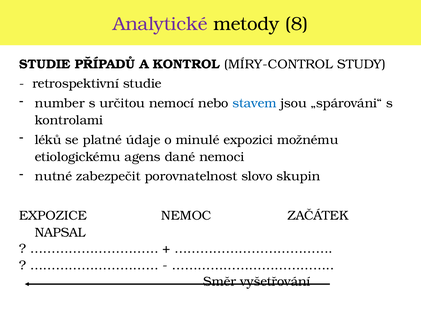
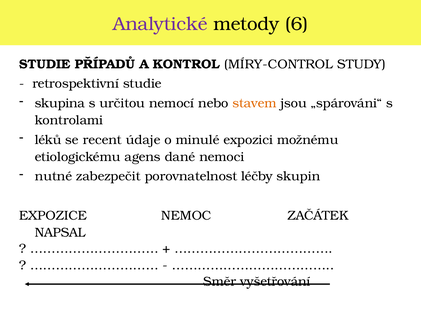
8: 8 -> 6 (297, 24)
number: number -> skupina (60, 103)
stavem colour: blue -> orange (255, 103)
platné: platné -> recent (102, 140)
slovo: slovo -> léčby (257, 176)
